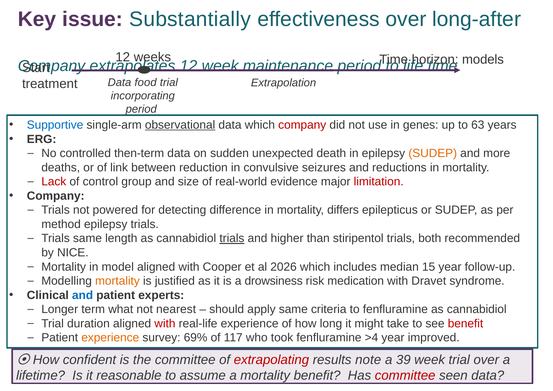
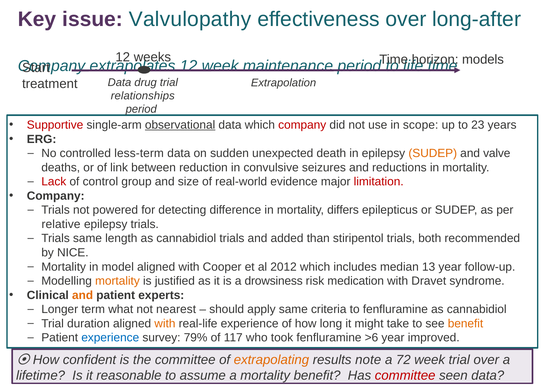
Substantially: Substantially -> Valvulopathy (190, 19)
food: food -> drug (146, 82)
incorporating: incorporating -> relationships (143, 96)
Supportive colour: blue -> red (55, 125)
genes: genes -> scope (421, 125)
63: 63 -> 23 (478, 125)
then-term: then-term -> less-term (139, 153)
more: more -> valve (497, 153)
method: method -> relative (61, 224)
trials underline: present -> none (232, 238)
higher: higher -> added (287, 238)
2026: 2026 -> 2012 (284, 267)
15: 15 -> 13 (429, 267)
and colour: blue -> orange (83, 295)
with colour: red -> orange (165, 324)
benefit colour: red -> orange (465, 324)
experience colour: orange -> blue (110, 338)
69%: 69% -> 79% (196, 338)
>4: >4 -> >6 (371, 338)
extrapolating colour: red -> orange (271, 360)
39: 39 -> 72 (403, 360)
